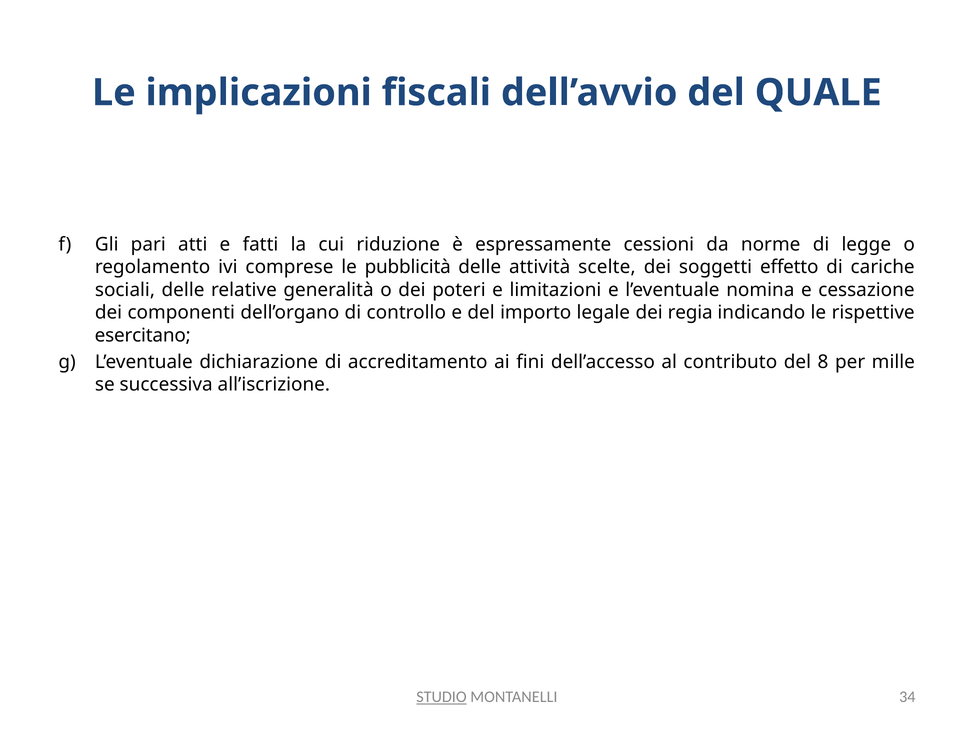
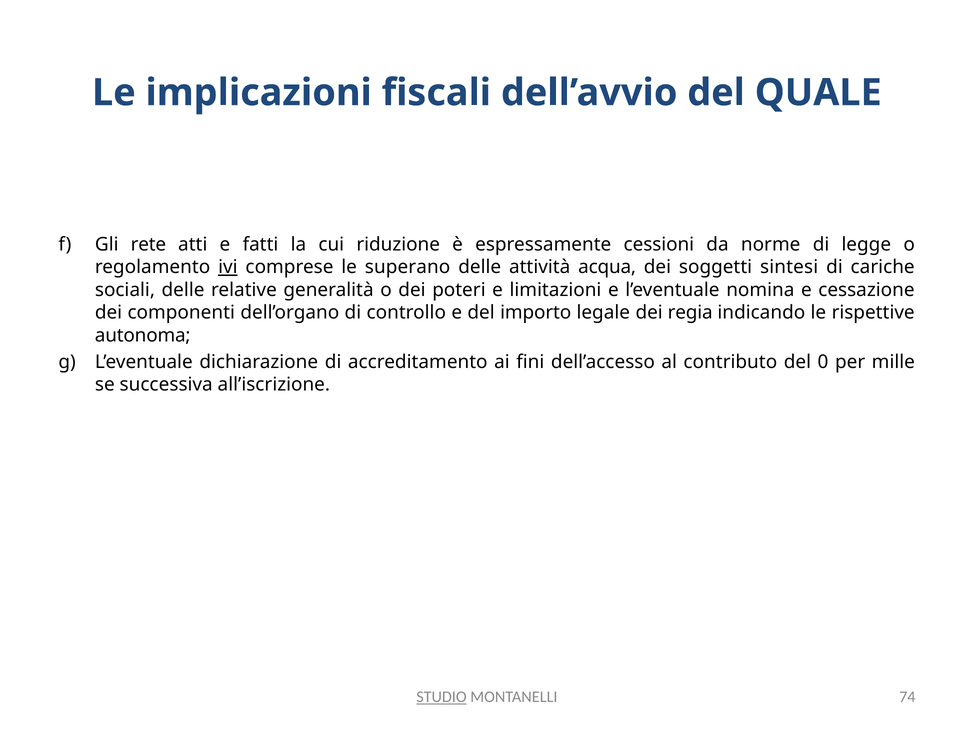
pari: pari -> rete (148, 245)
ivi underline: none -> present (228, 267)
pubblicità: pubblicità -> superano (408, 267)
scelte: scelte -> acqua (607, 267)
effetto: effetto -> sintesi (789, 267)
esercitano: esercitano -> autonoma (143, 336)
8: 8 -> 0 (823, 362)
34: 34 -> 74 (907, 697)
